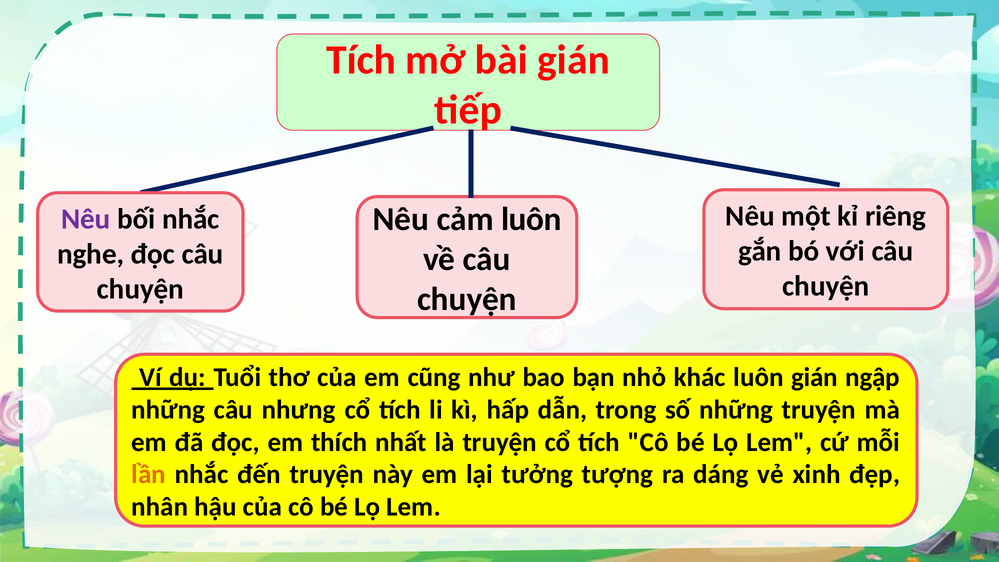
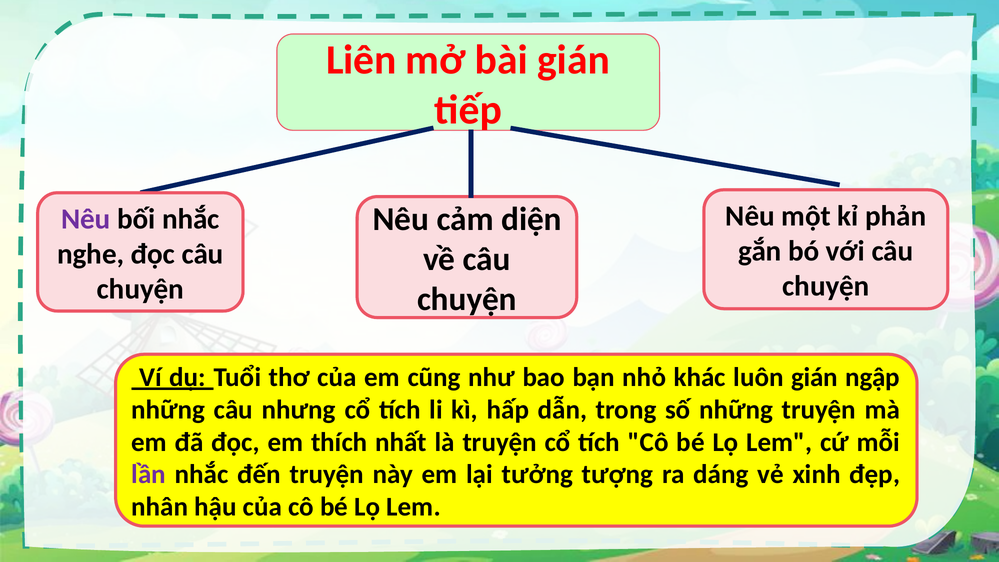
Tích: Tích -> Liên (361, 60)
riêng: riêng -> phản (896, 216)
cảm luôn: luôn -> diện (531, 219)
lần colour: orange -> purple (149, 474)
